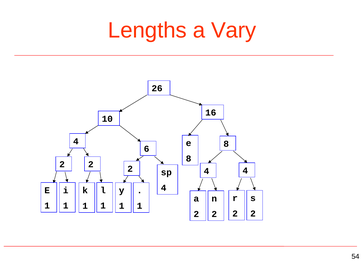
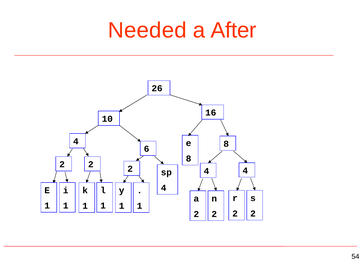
Lengths: Lengths -> Needed (147, 30)
Vary: Vary -> After (234, 30)
